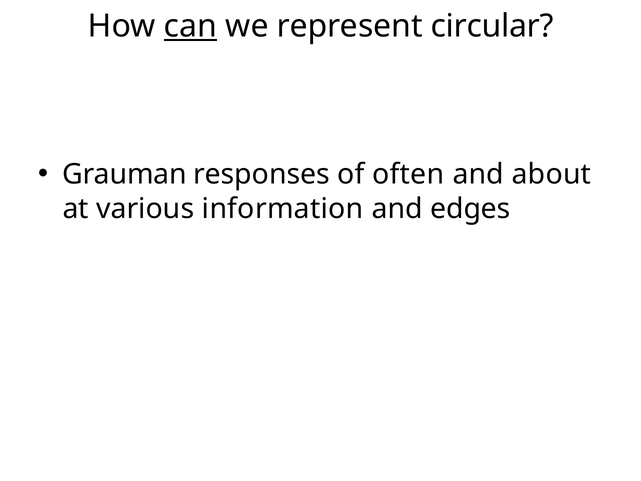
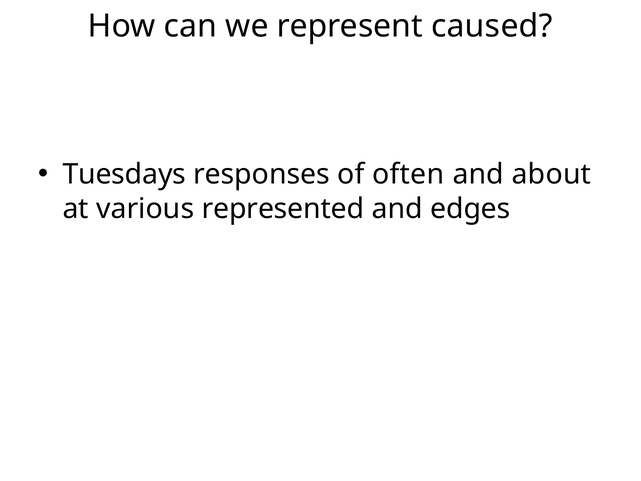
can underline: present -> none (190, 26)
circular: circular -> caused (492, 26)
Grauman: Grauman -> Tuesdays (124, 174)
information: information -> represented (283, 209)
